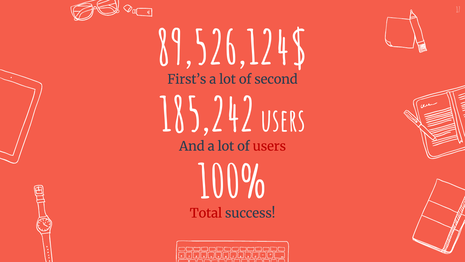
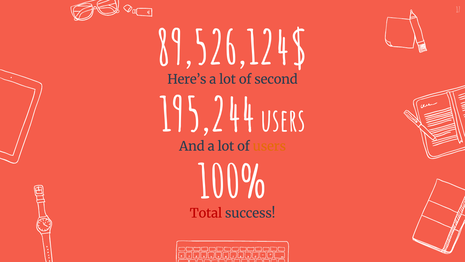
First’s: First’s -> Here’s (187, 79)
185,242: 185,242 -> 195,244 (207, 116)
users colour: red -> orange (269, 146)
